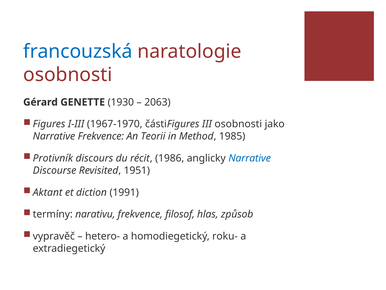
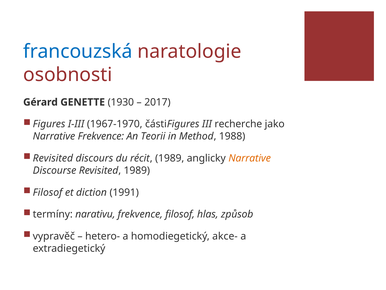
2063: 2063 -> 2017 (157, 102)
III osobnosti: osobnosti -> recherche (238, 124)
1985: 1985 -> 1988 (232, 136)
Protivník: Protivník -> Revisited (53, 158)
récit 1986: 1986 -> 1989 (170, 158)
Narrative colour: blue -> orange (250, 158)
Revisited 1951: 1951 -> 1989 (137, 170)
Aktant: Aktant -> Filosof (48, 192)
roku-: roku- -> akce- (225, 236)
